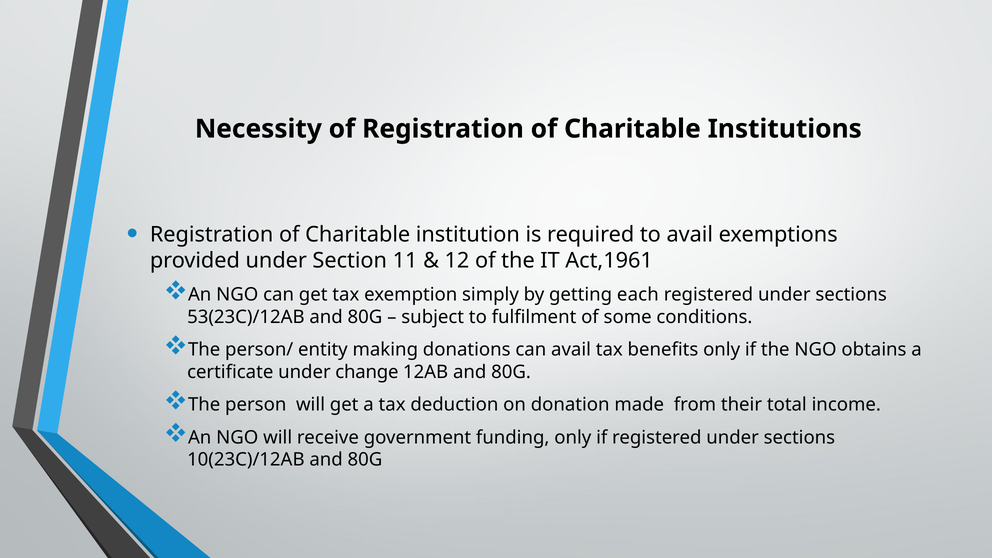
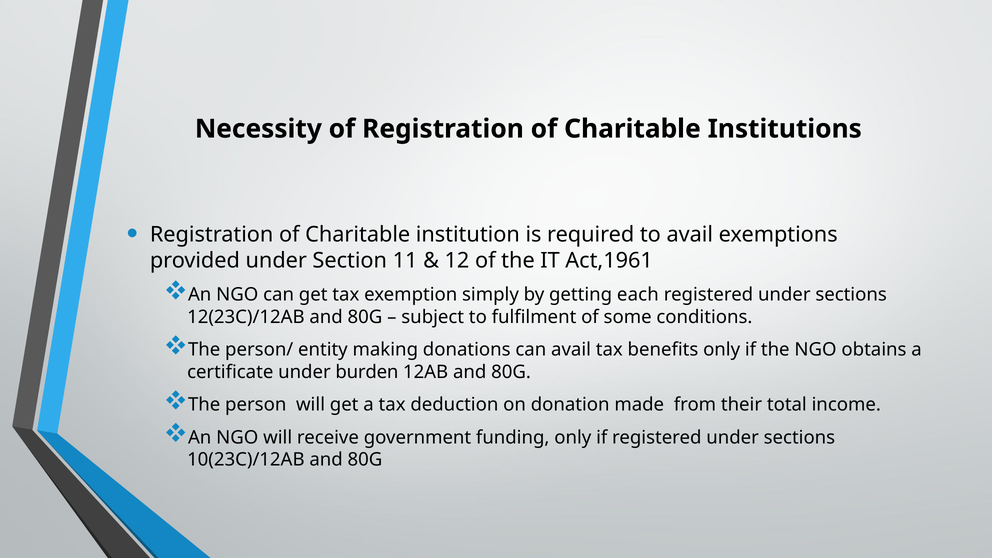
53(23C)/12AB: 53(23C)/12AB -> 12(23C)/12AB (246, 317)
change: change -> burden (367, 372)
